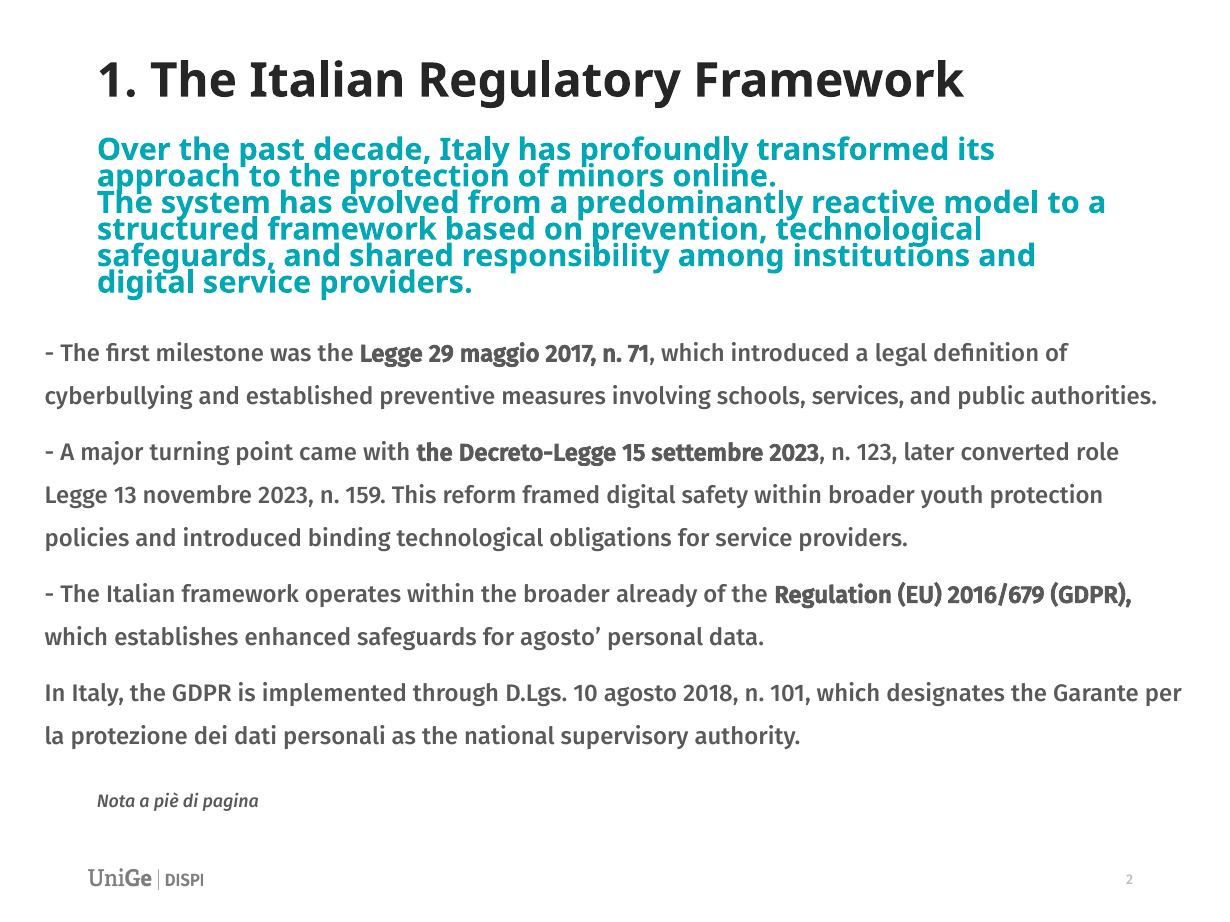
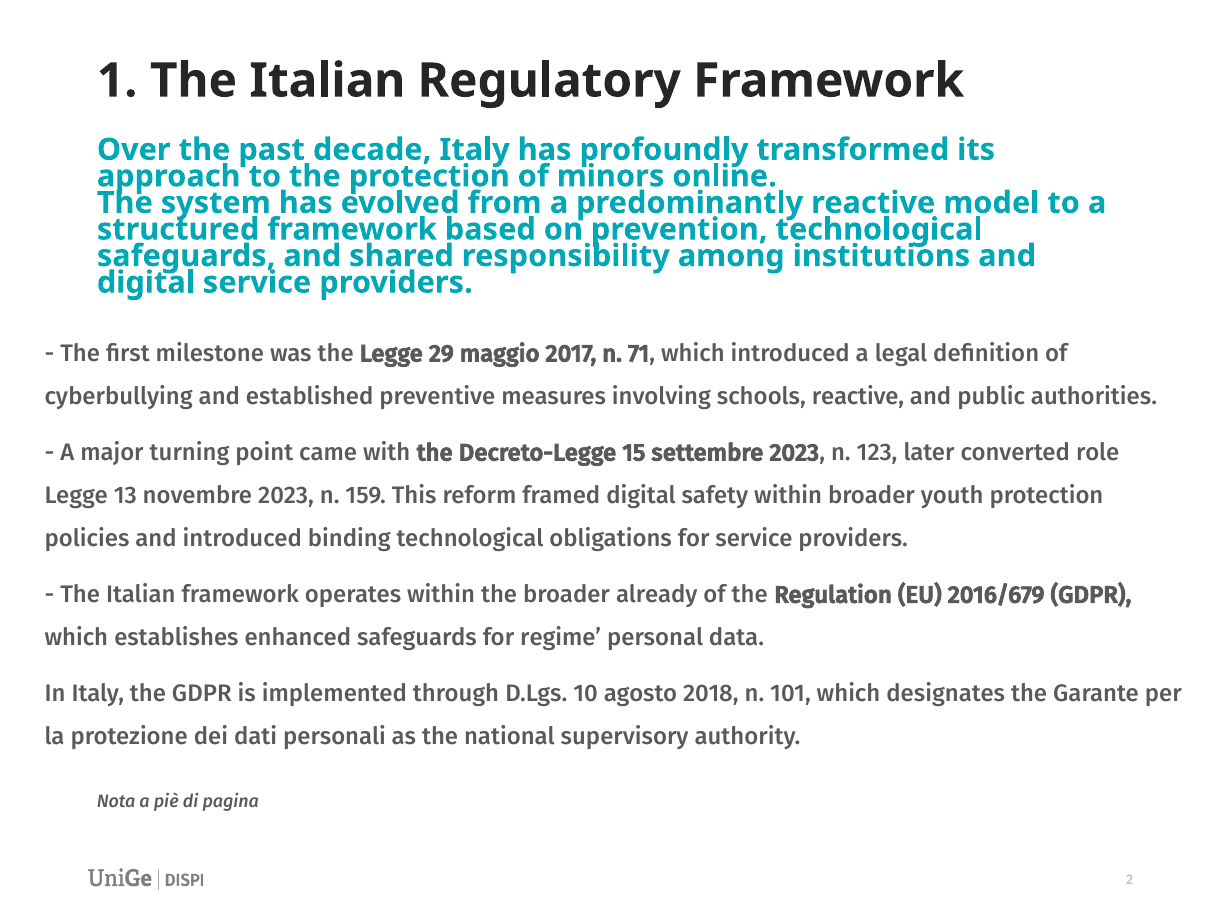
schools services: services -> reactive (858, 397)
for agosto: agosto -> regime (561, 638)
